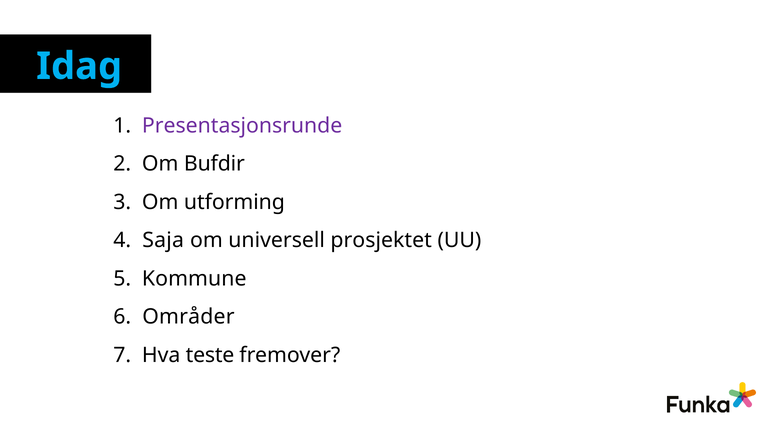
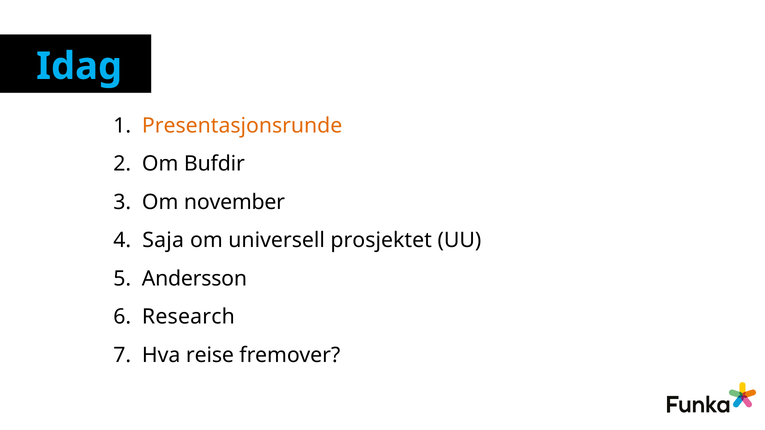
Presentasjonsrunde colour: purple -> orange (242, 126)
utforming: utforming -> november (234, 202)
Kommune: Kommune -> Andersson (194, 279)
Områder: Områder -> Research (188, 317)
teste: teste -> reise (210, 355)
